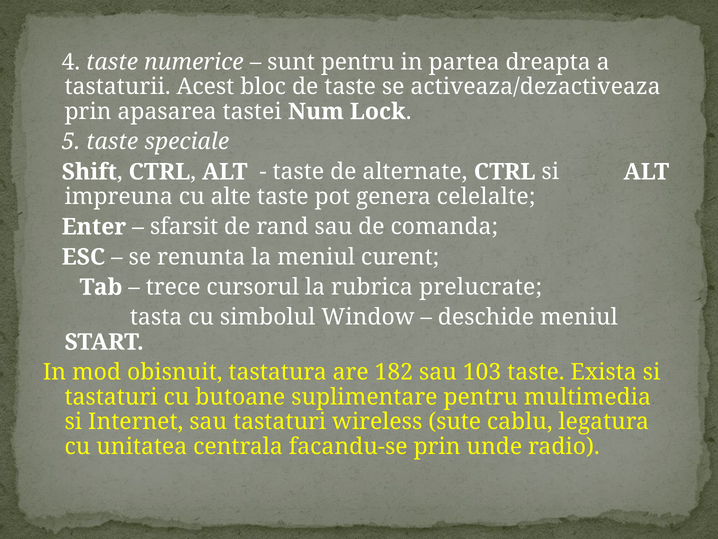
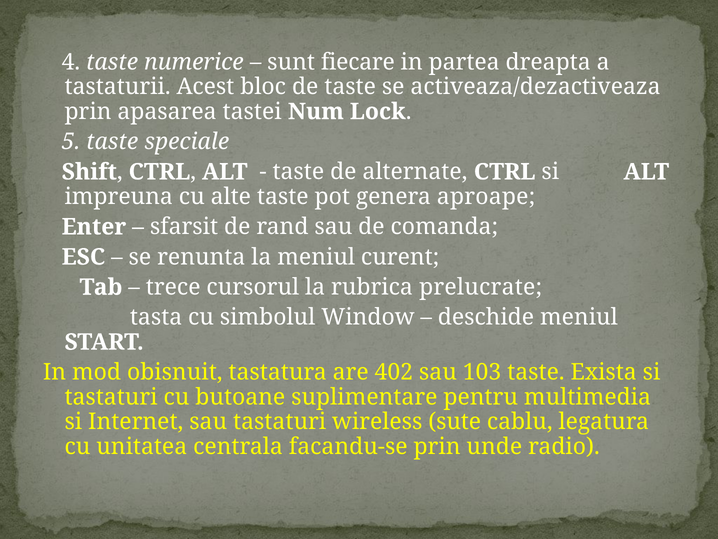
sunt pentru: pentru -> fiecare (358, 62)
celelalte: celelalte -> aproape (486, 197)
182: 182 -> 402 (394, 372)
